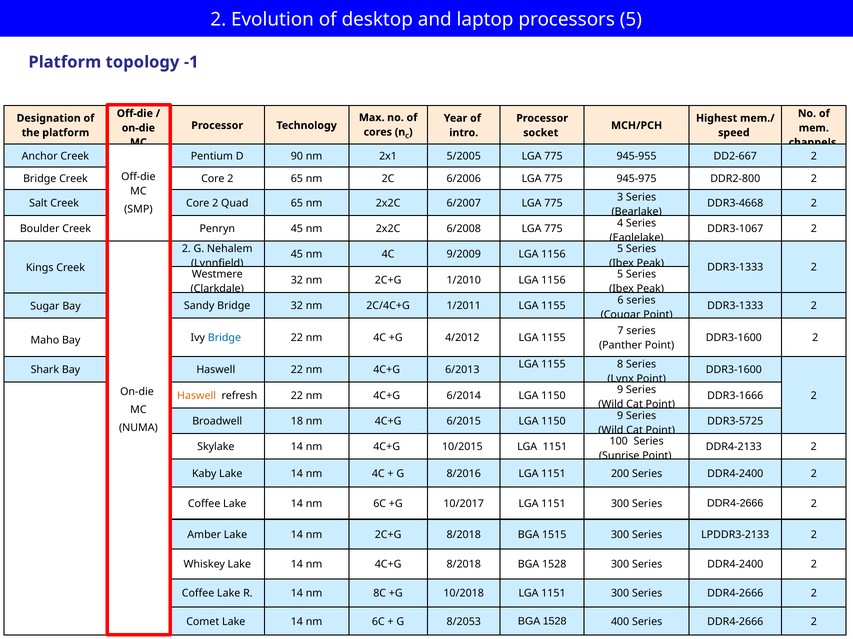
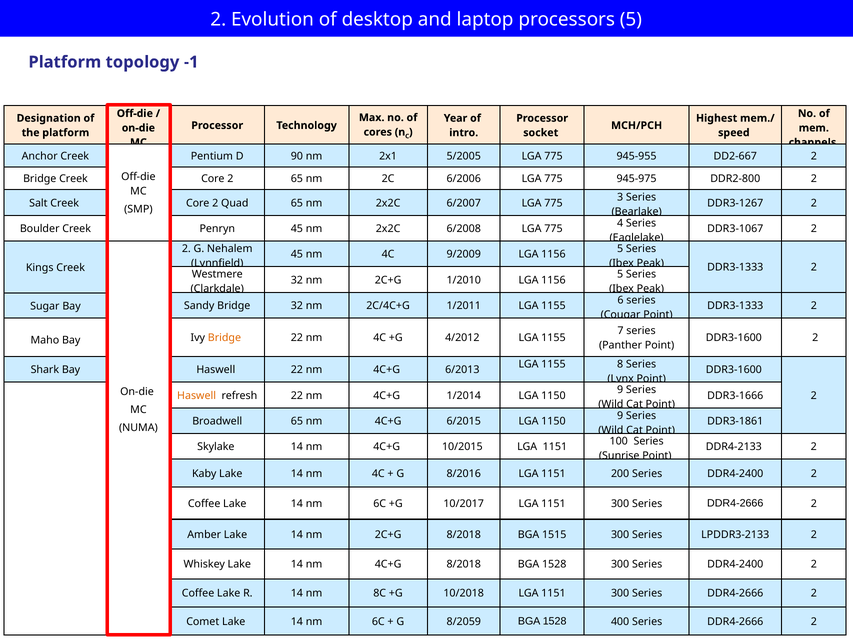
DDR3-4668: DDR3-4668 -> DDR3-1267 (735, 203)
Bridge colour: blue -> orange (224, 338)
6/2014: 6/2014 -> 1/2014 (464, 396)
Broadwell 18: 18 -> 65 (297, 422)
DDR3-5725: DDR3-5725 -> DDR3-1861 (735, 422)
8/2053: 8/2053 -> 8/2059 (464, 622)
